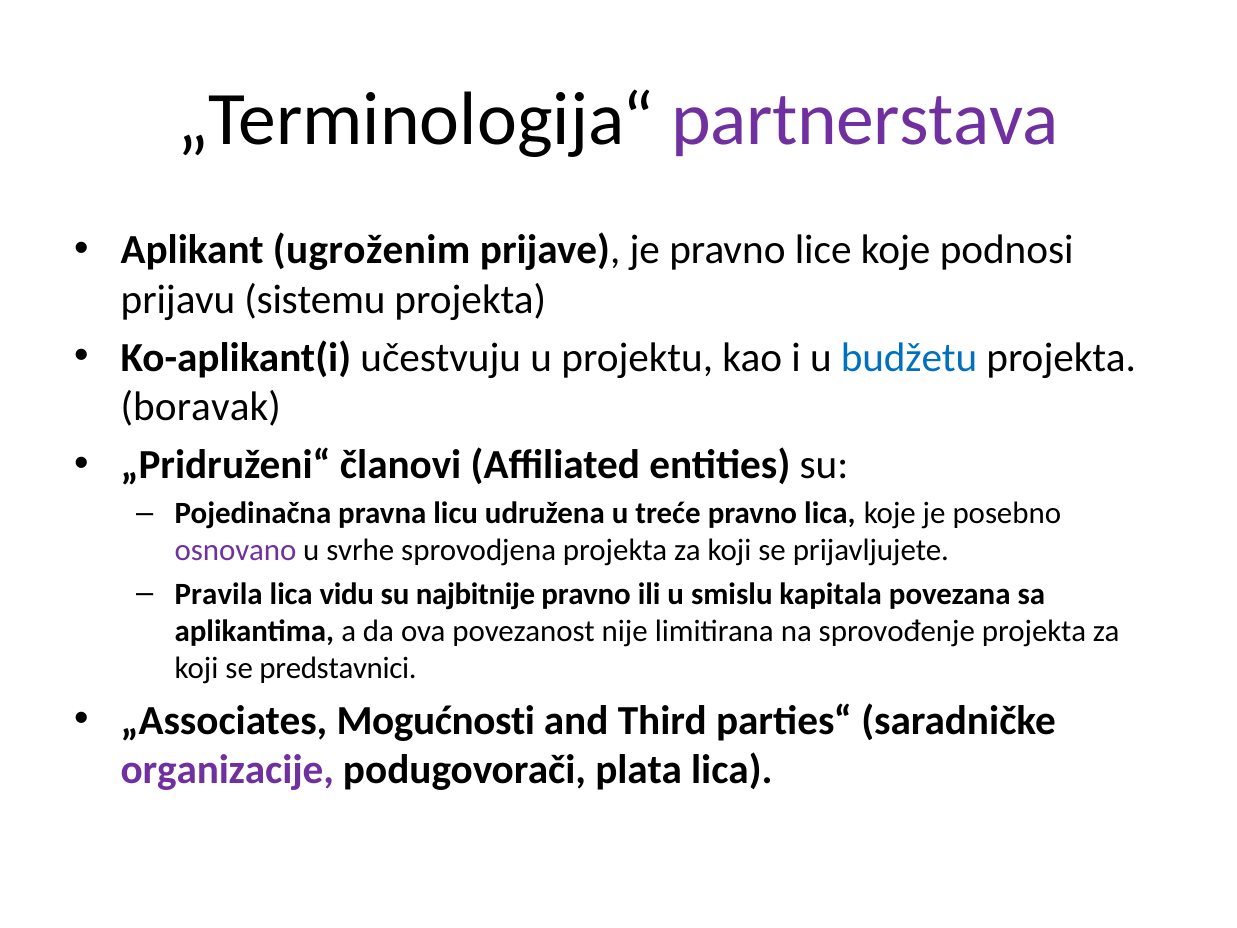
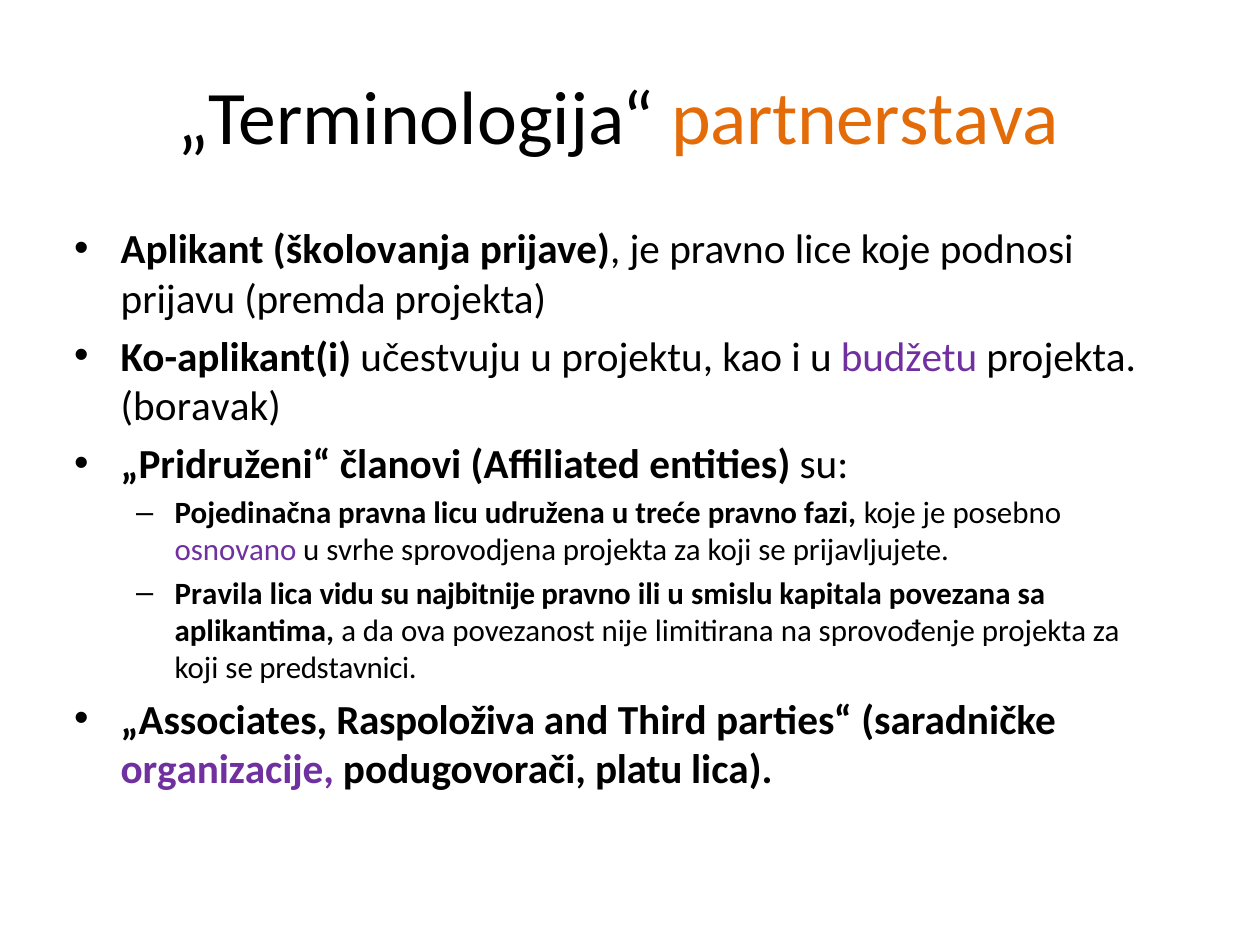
partnerstava colour: purple -> orange (865, 120)
ugroženim: ugroženim -> školovanja (372, 250)
sistemu: sistemu -> premda (315, 300)
budžetu colour: blue -> purple (909, 357)
pravno lica: lica -> fazi (830, 513)
Mogućnosti: Mogućnosti -> Raspoloživa (436, 720)
plata: plata -> platu (639, 770)
